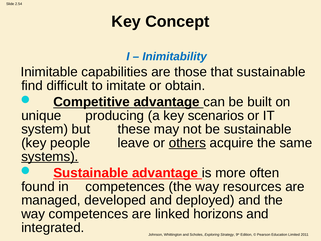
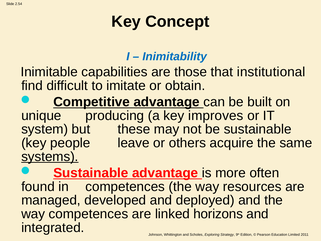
that sustainable: sustainable -> institutional (271, 72)
scenarios: scenarios -> improves (216, 115)
others underline: present -> none (187, 143)
